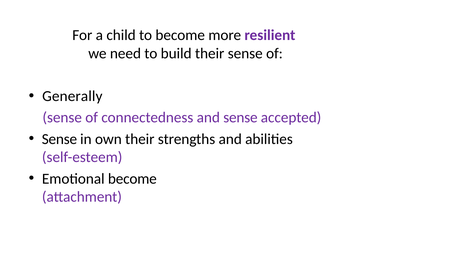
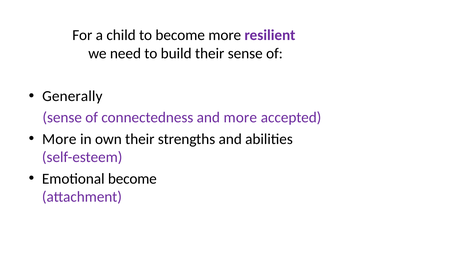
and sense: sense -> more (240, 117)
Sense: Sense -> More (59, 139)
